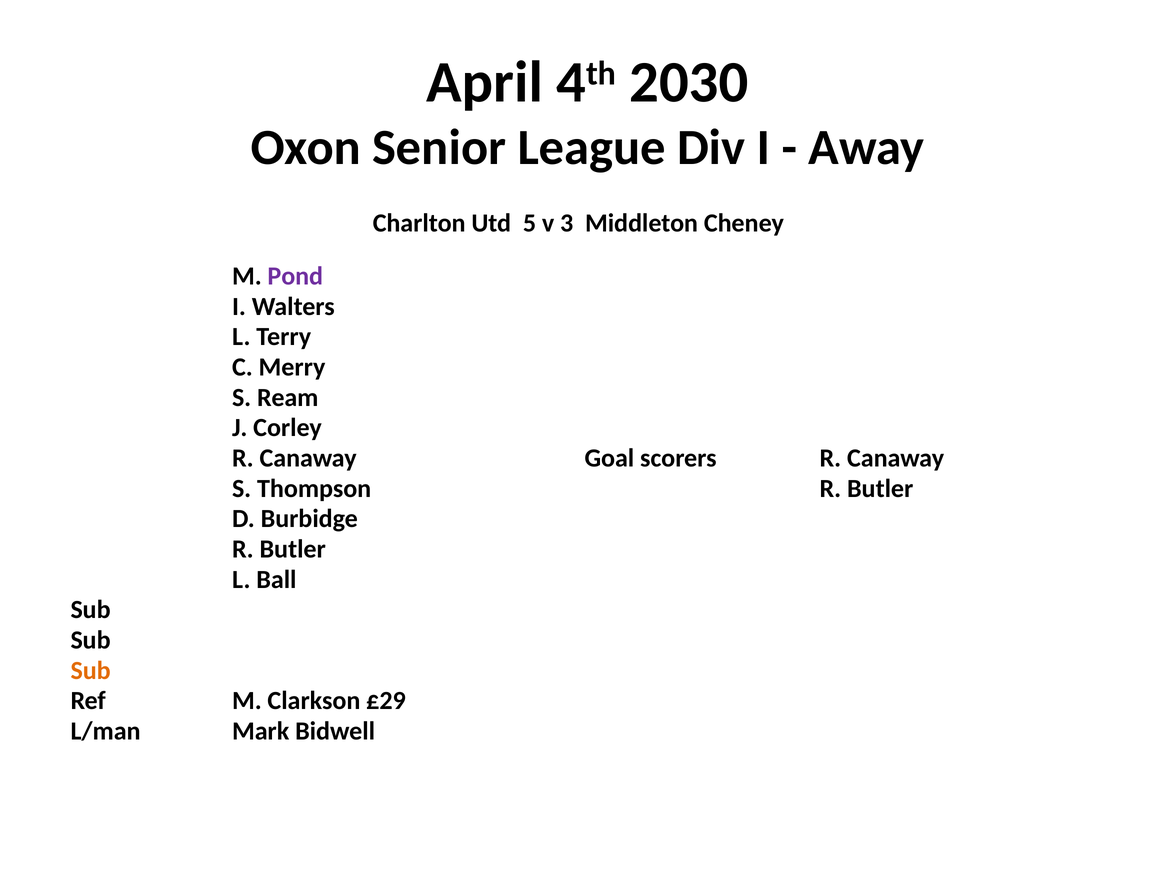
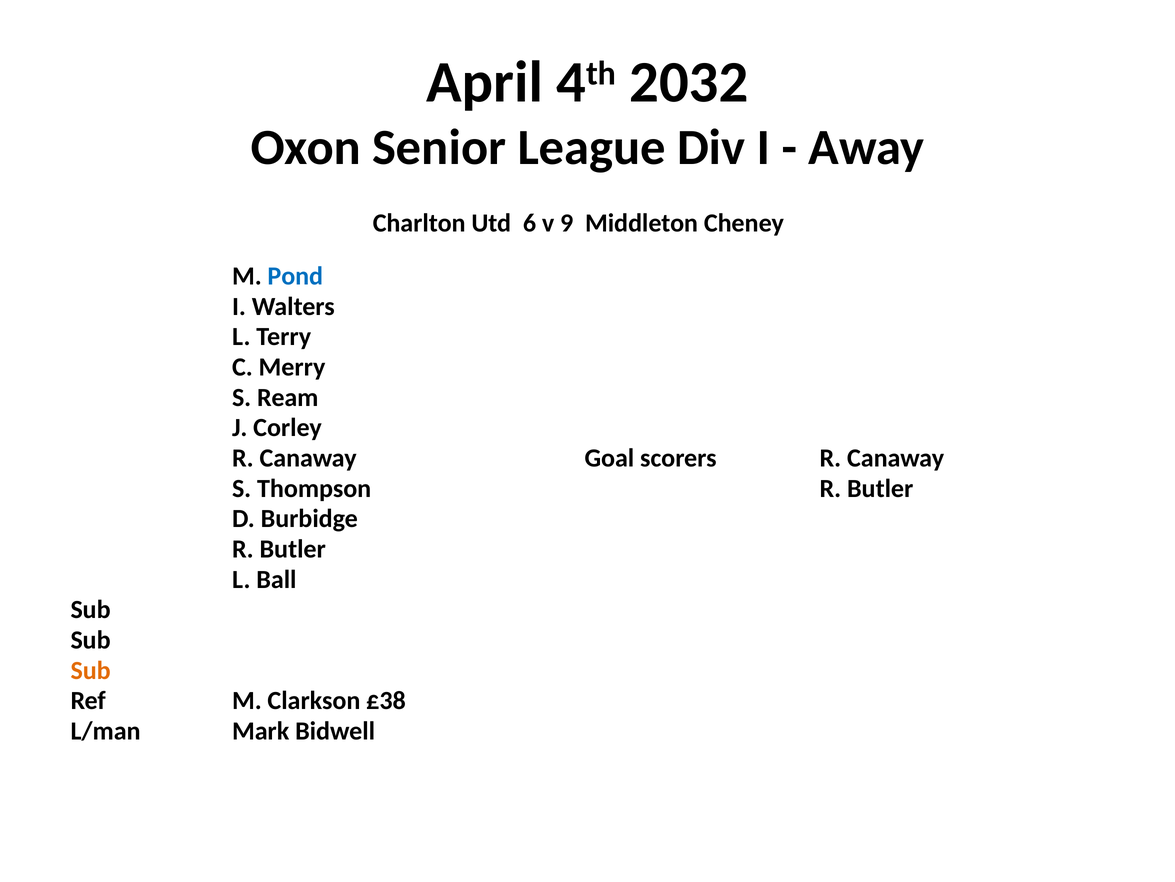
2030: 2030 -> 2032 (689, 83)
5: 5 -> 6 (530, 223)
3: 3 -> 9 (567, 223)
Pond colour: purple -> blue (295, 276)
£29: £29 -> £38 (386, 700)
